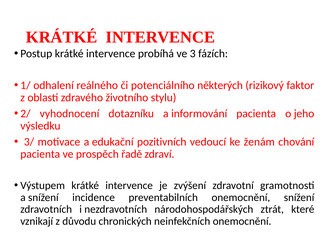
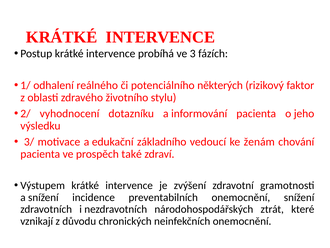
pozitivních: pozitivních -> základního (162, 141)
řadě: řadě -> také (132, 154)
